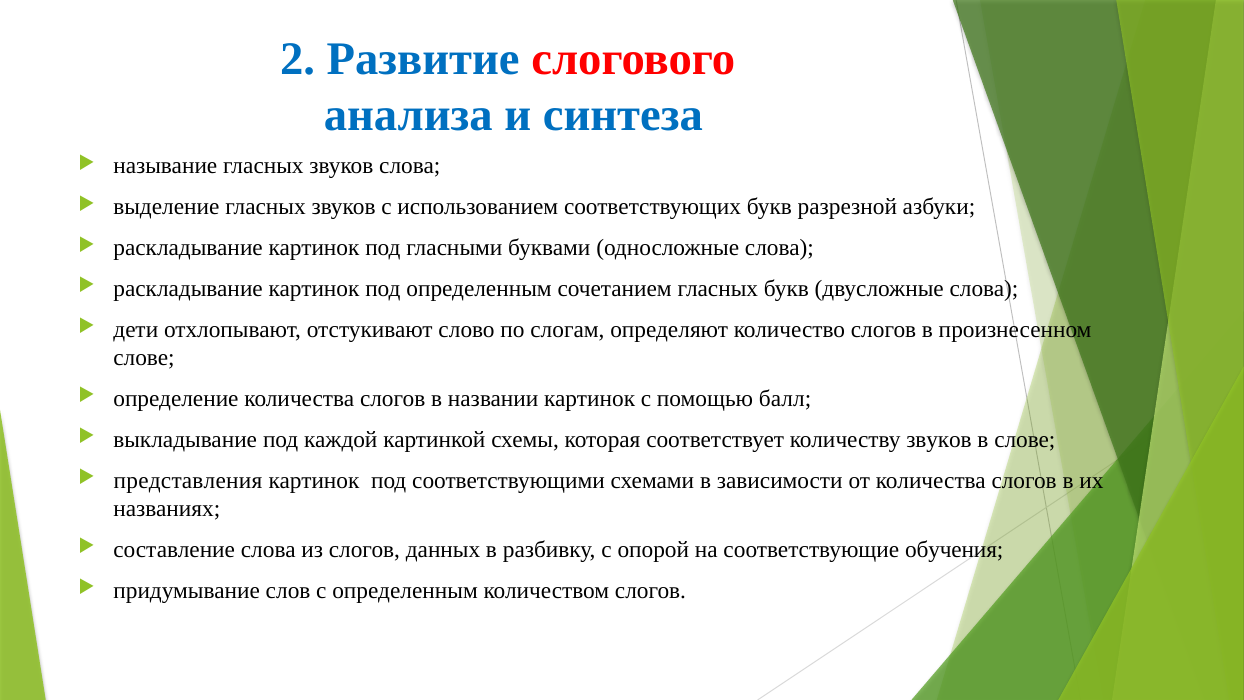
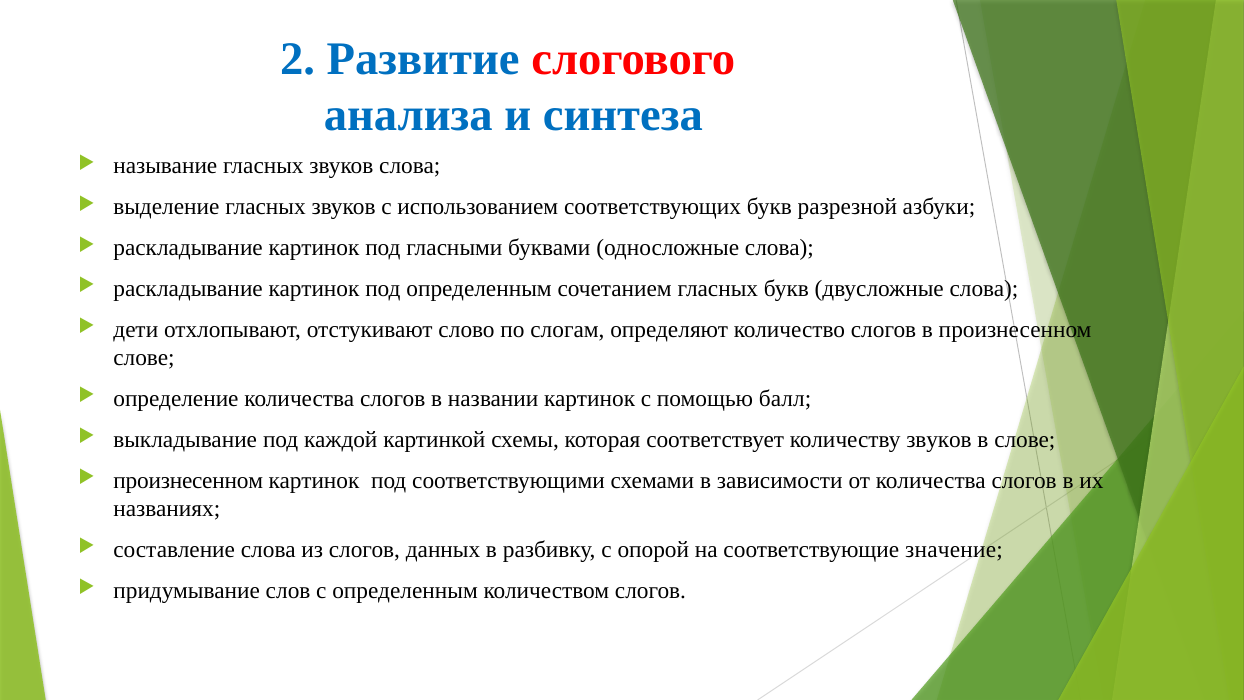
представления: представления -> произнесенном (188, 481)
обучения: обучения -> значение (954, 550)
